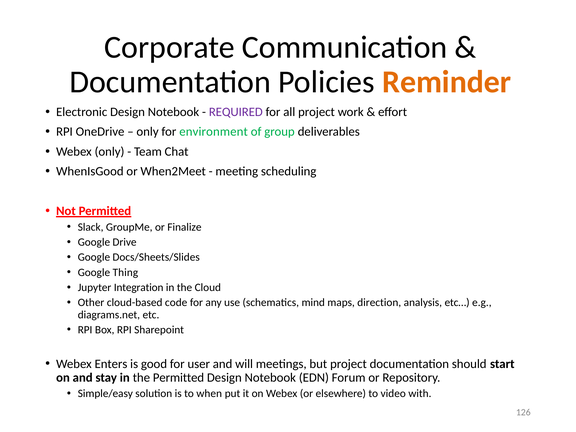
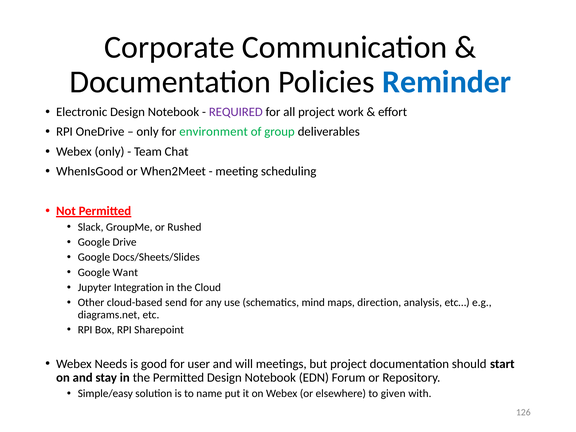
Reminder colour: orange -> blue (447, 82)
Finalize: Finalize -> Rushed (184, 227)
Thing: Thing -> Want (125, 272)
code: code -> send (176, 303)
Enters: Enters -> Needs (111, 364)
when: when -> name (209, 394)
video: video -> given (393, 394)
